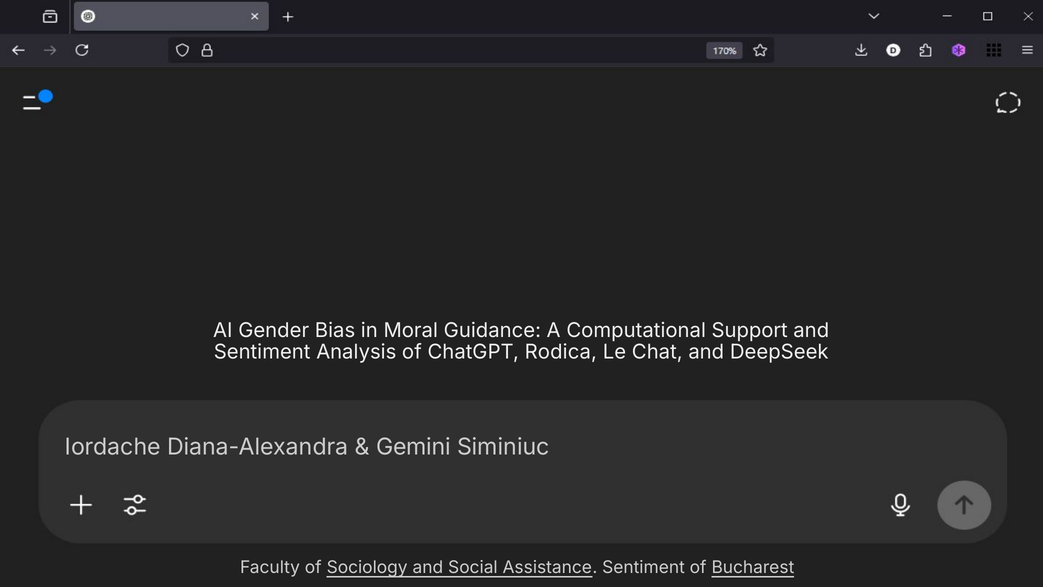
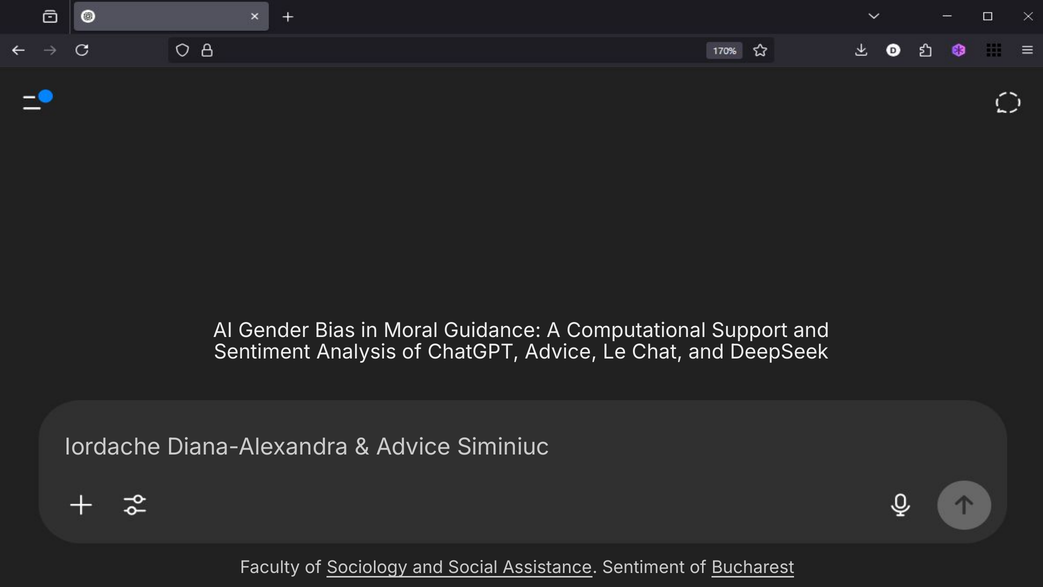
ChatGPT Rodica: Rodica -> Advice (561, 352)
Gemini: Gemini -> Advice (413, 447)
